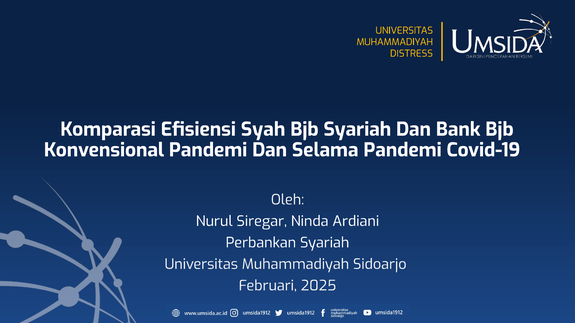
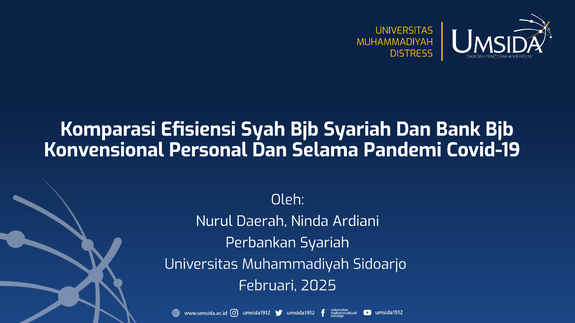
Konvensional Pandemi: Pandemi -> Personal (208, 150)
Siregar: Siregar -> Daerah (262, 221)
